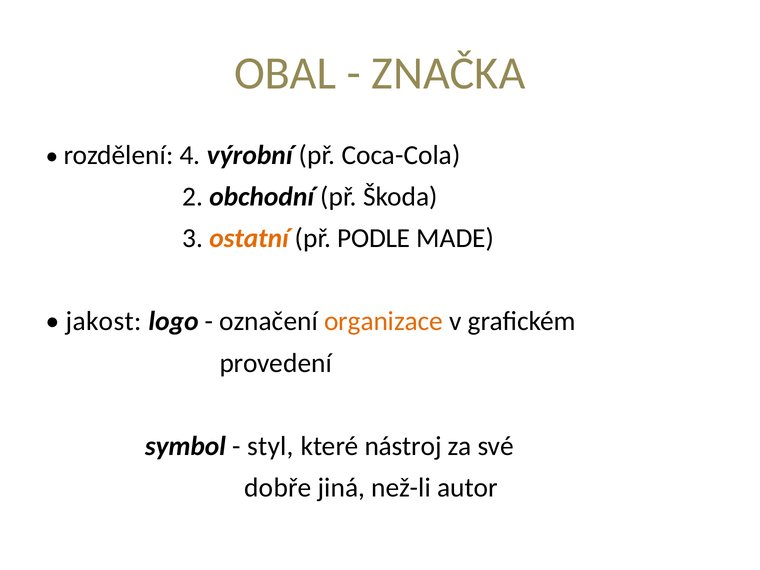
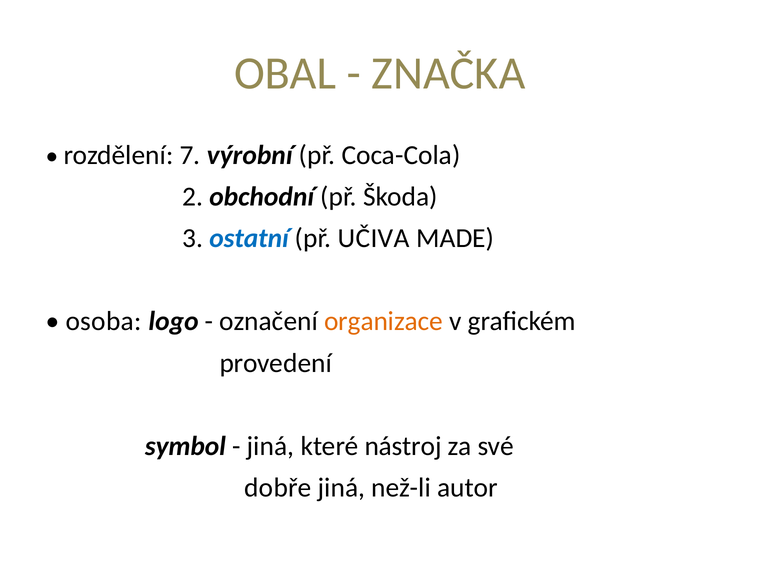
4: 4 -> 7 (190, 155)
ostatní colour: orange -> blue (249, 238)
PODLE: PODLE -> UČIVA (374, 238)
jakost: jakost -> osoba (104, 321)
styl: styl -> jiná (270, 446)
